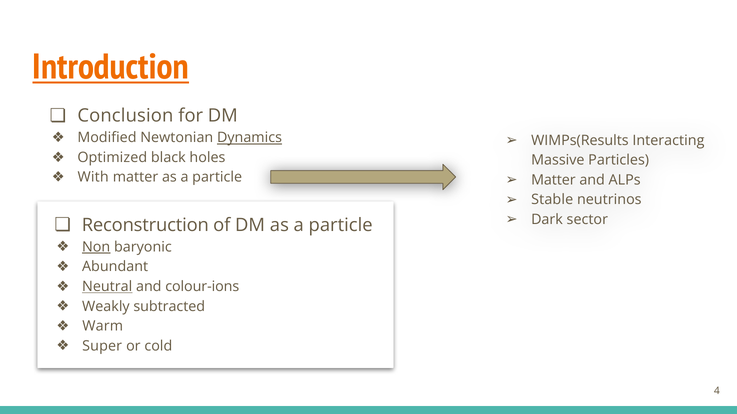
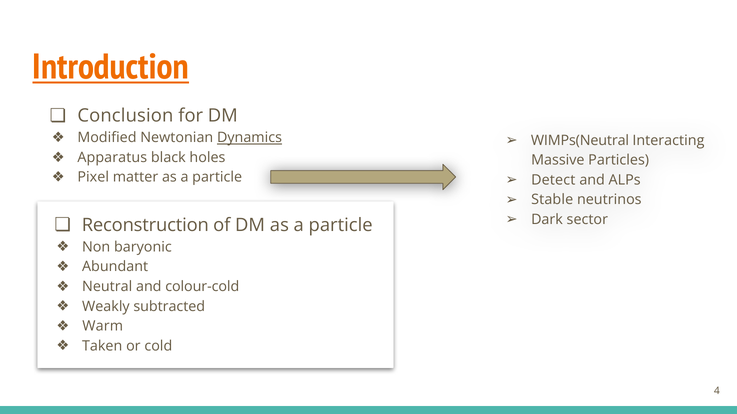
WIMPs(Results: WIMPs(Results -> WIMPs(Neutral (580, 141)
Optimized: Optimized -> Apparatus (112, 158)
With: With -> Pixel (93, 178)
Matter: Matter -> Detect (553, 180)
Non underline: present -> none (96, 247)
Neutral underline: present -> none (107, 287)
colour-ions: colour-ions -> colour-cold (202, 287)
Super: Super -> Taken (102, 346)
